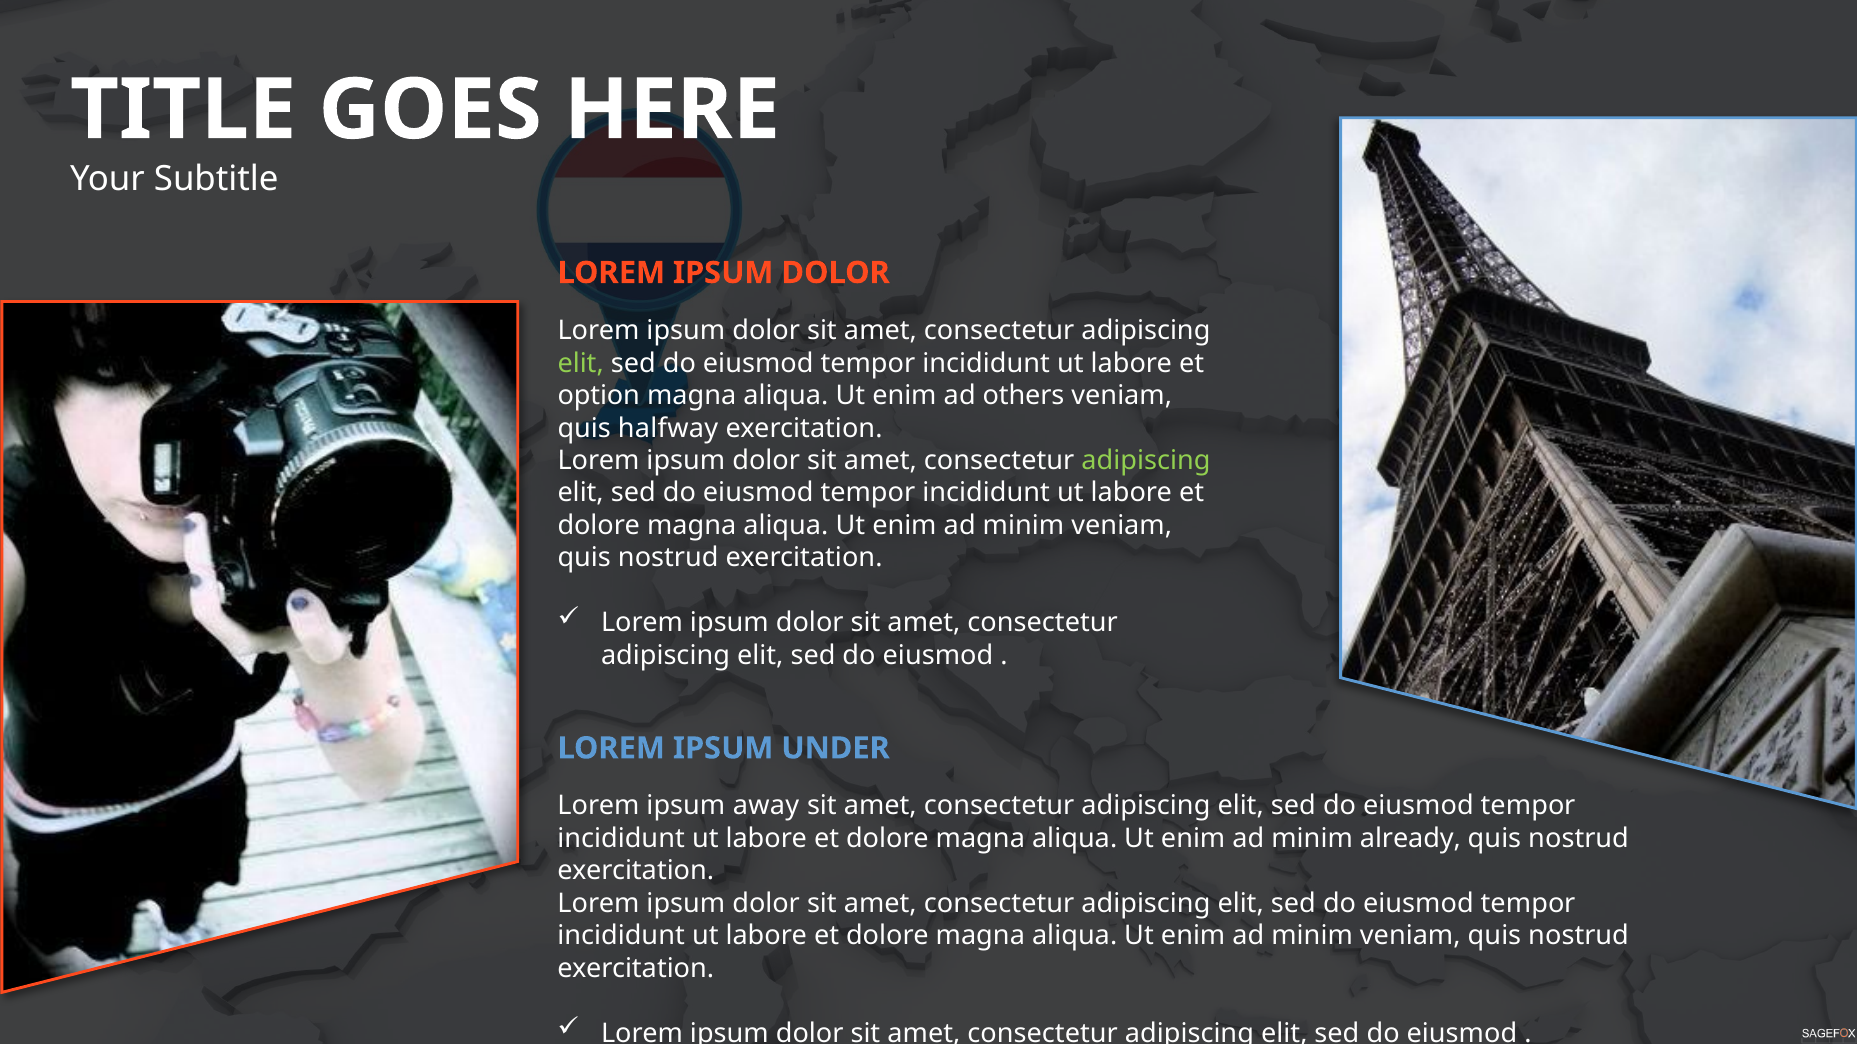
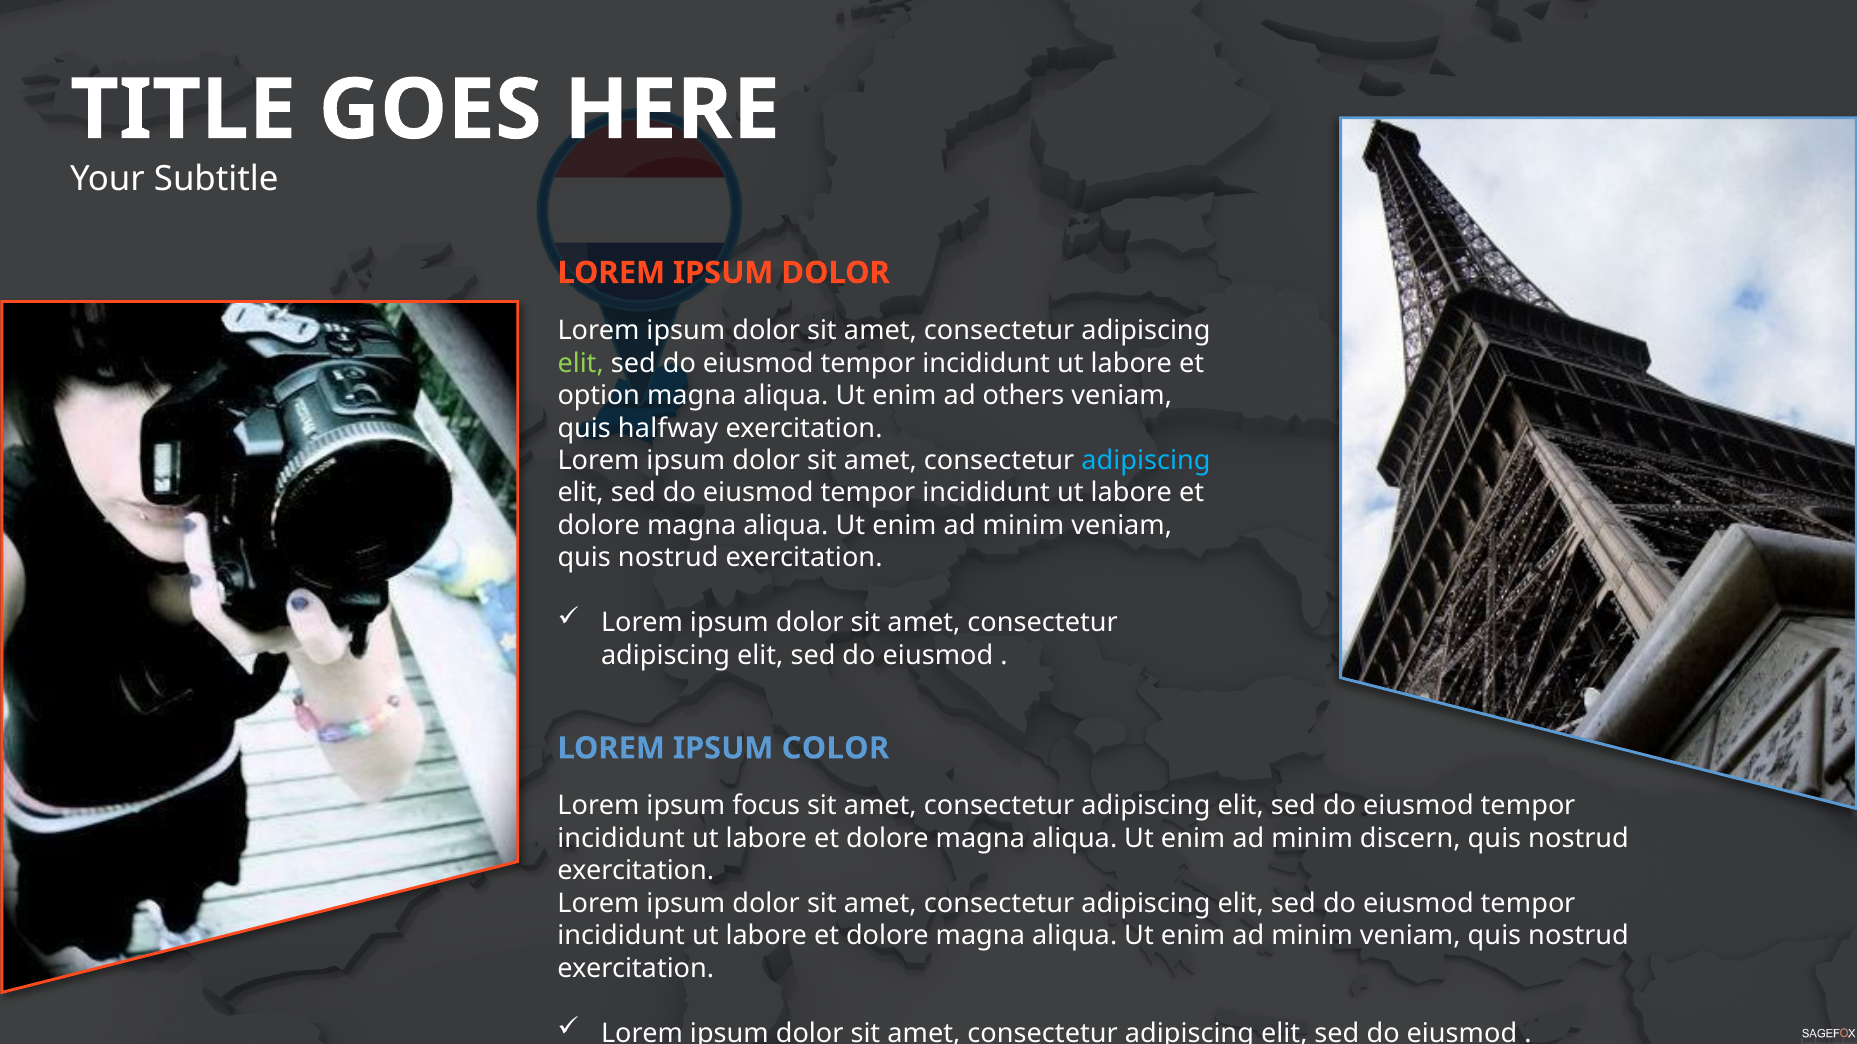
adipiscing colour: light green -> light blue (1146, 461)
UNDER: UNDER -> COLOR (835, 749)
away: away -> focus (766, 806)
already: already -> discern (1410, 839)
